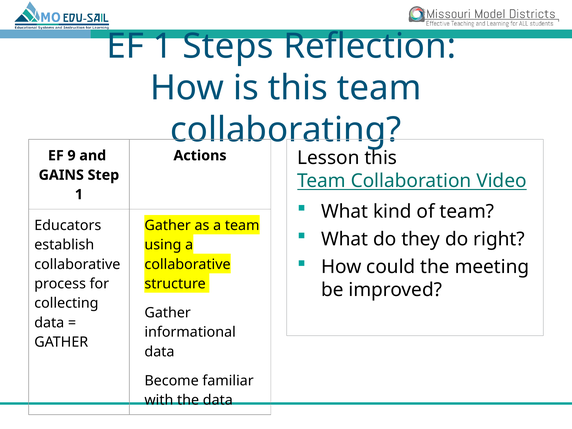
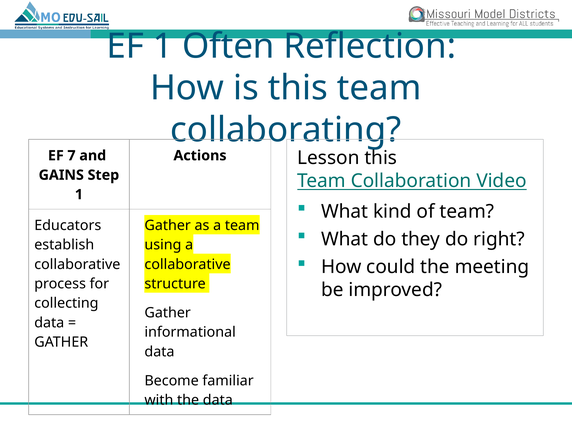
Steps: Steps -> Often (228, 46)
9: 9 -> 7 (72, 156)
